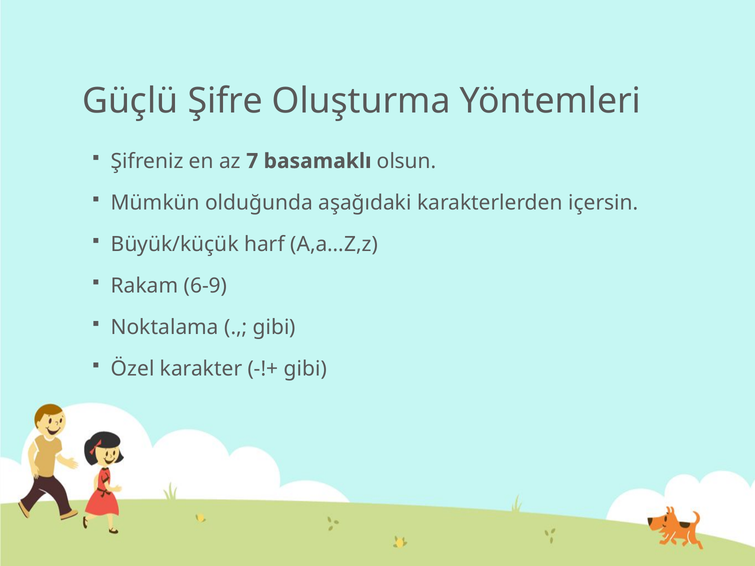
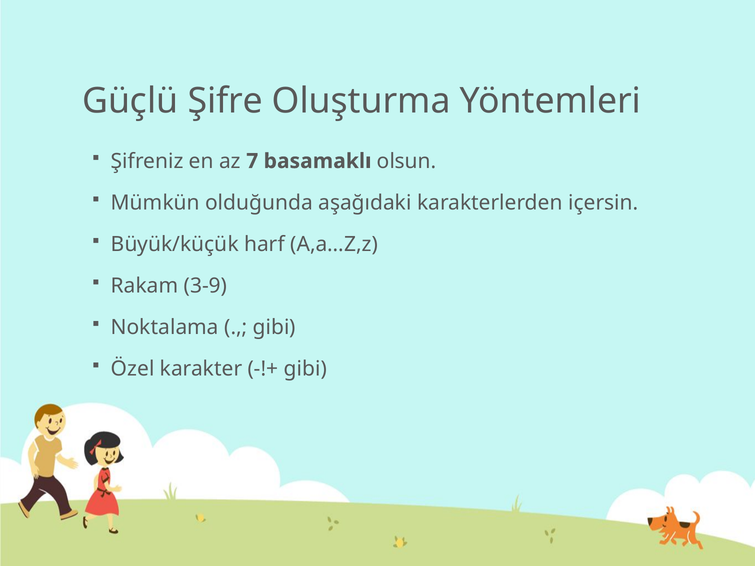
6-9: 6-9 -> 3-9 (205, 286)
